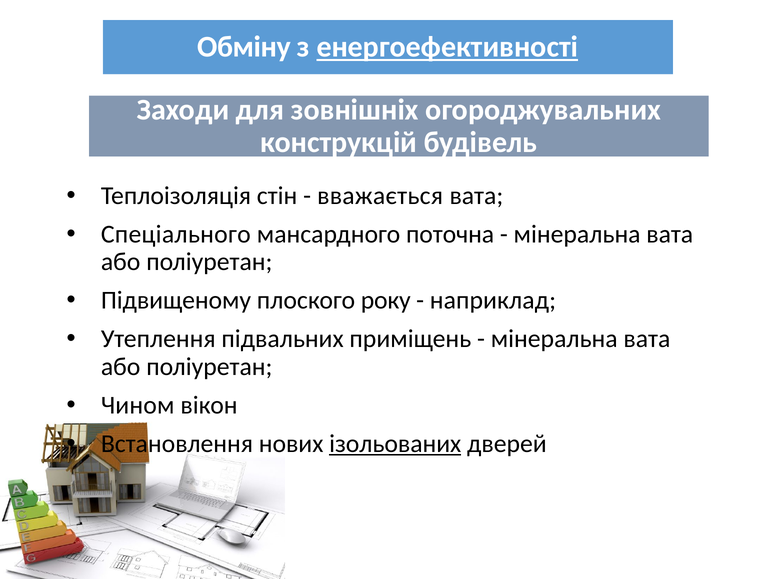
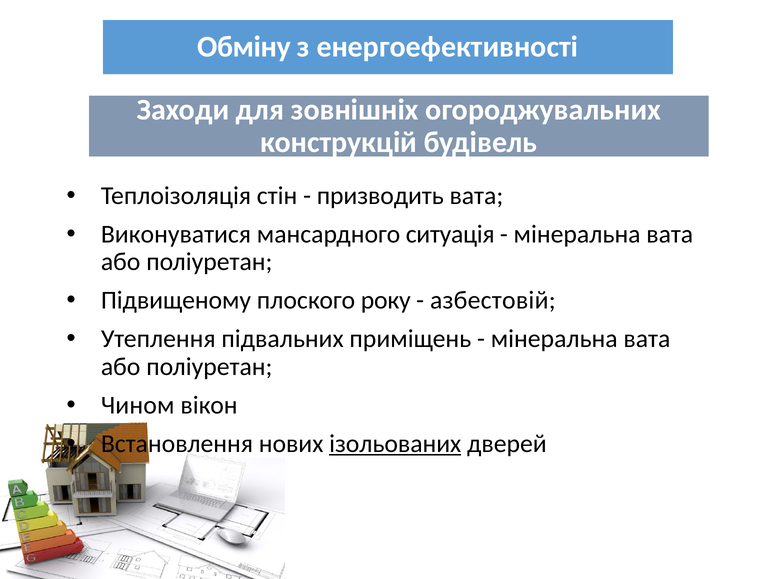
енергоефективності underline: present -> none (447, 47)
вважається: вважається -> призводить (380, 196)
Спеціального: Спеціального -> Виконуватися (176, 234)
поточна: поточна -> ситуація (450, 234)
наприклад: наприклад -> азбестовій (493, 300)
